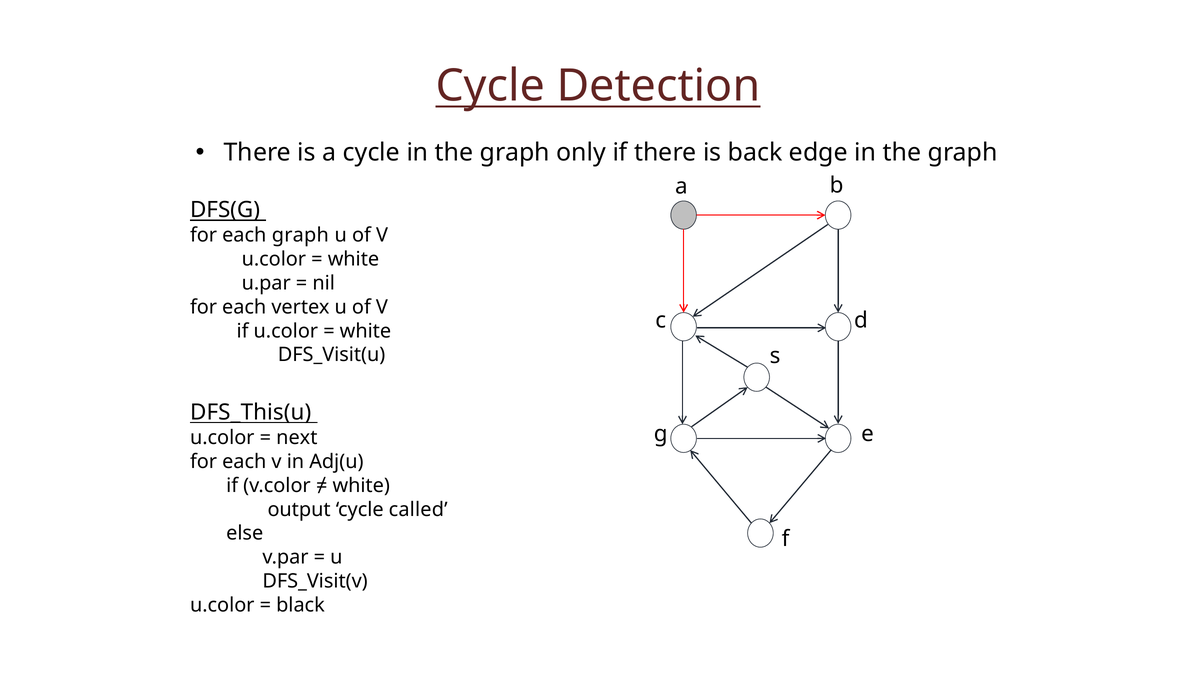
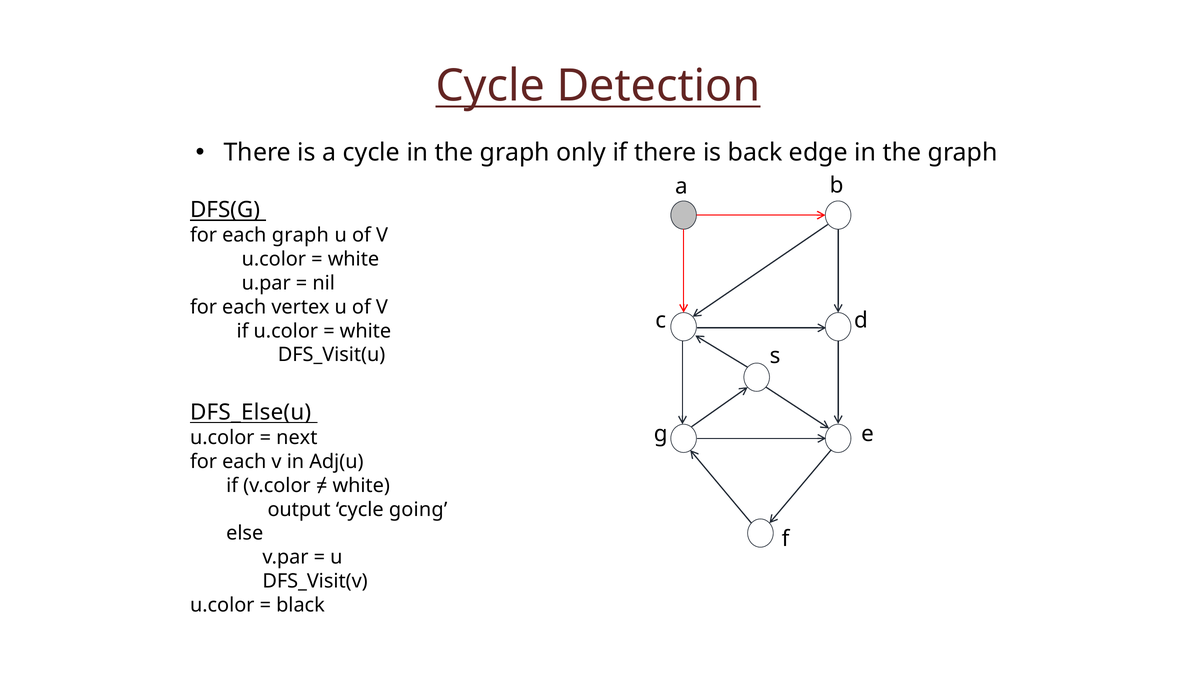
DFS_This(u: DFS_This(u -> DFS_Else(u (251, 412)
called: called -> going (418, 509)
